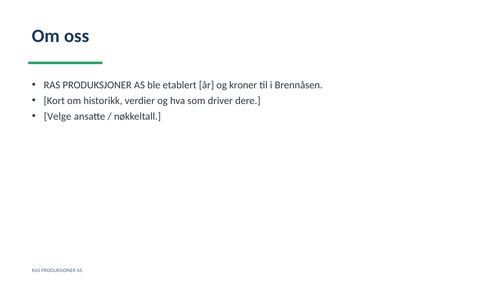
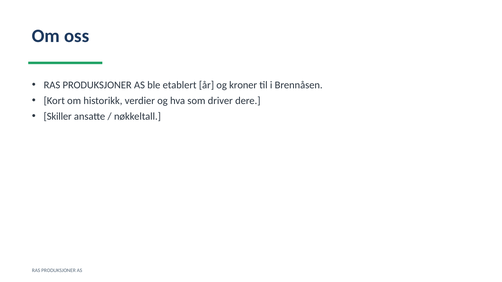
Velge: Velge -> Skiller (58, 116)
